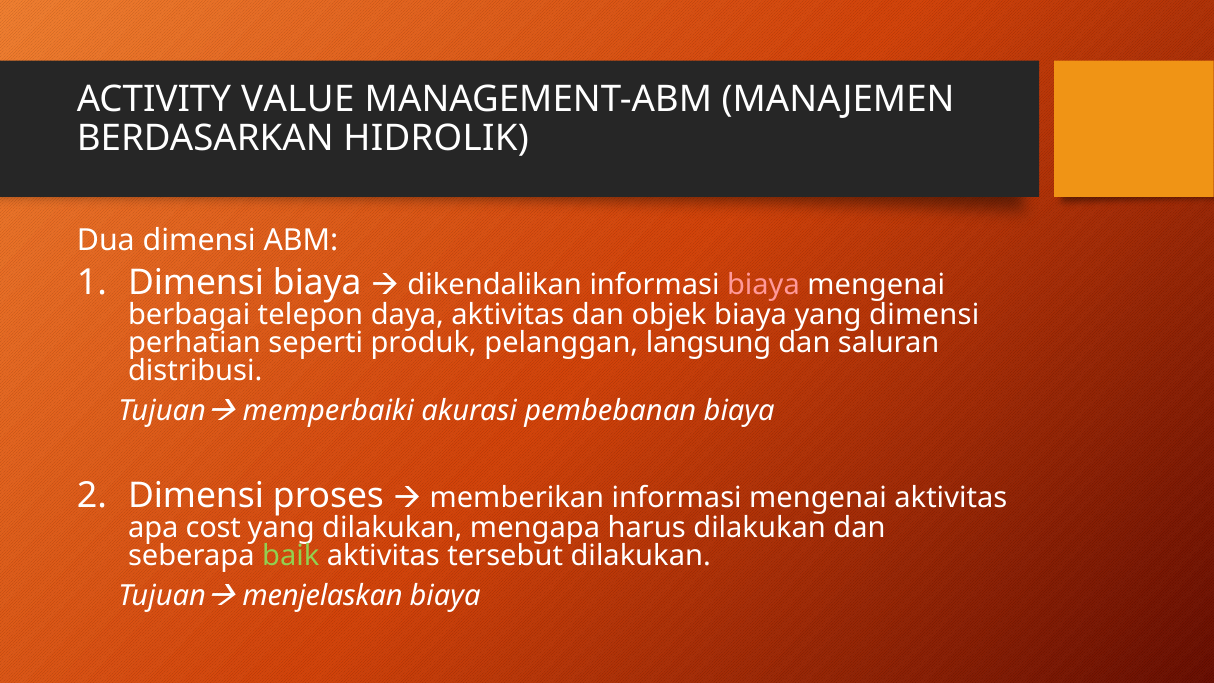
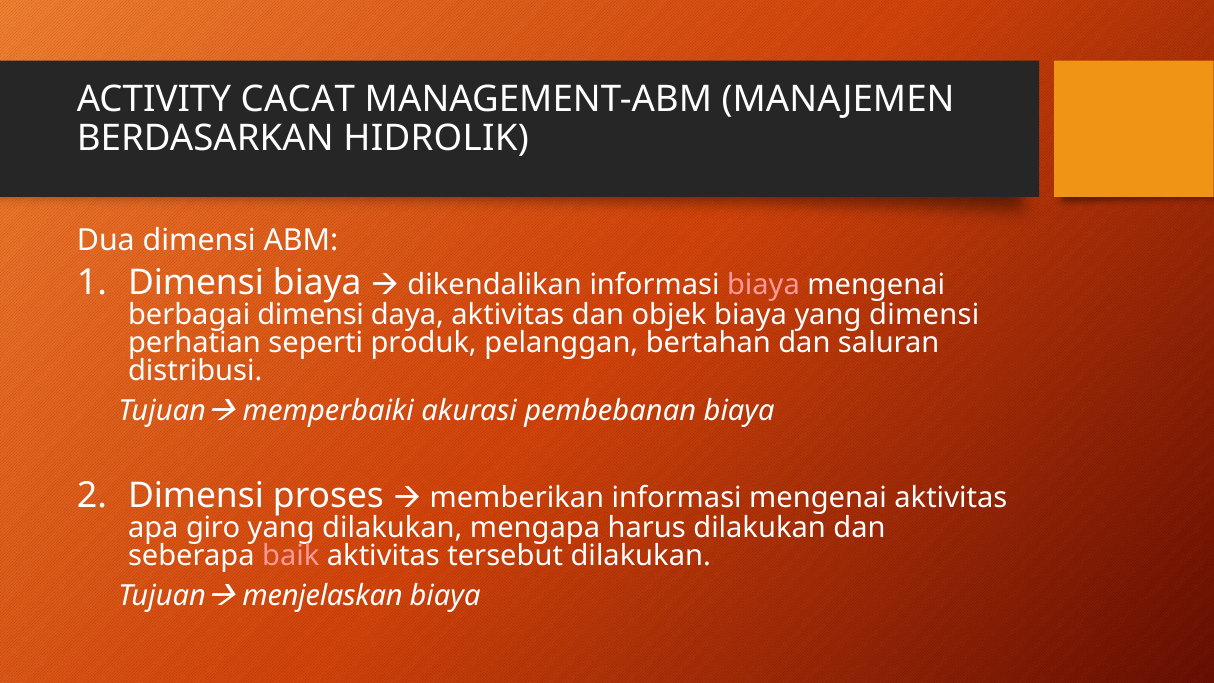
VALUE: VALUE -> CACAT (298, 99)
berbagai telepon: telepon -> dimensi (311, 315)
langsung: langsung -> bertahan (708, 343)
cost: cost -> giro (213, 528)
baik colour: light green -> pink (291, 556)
